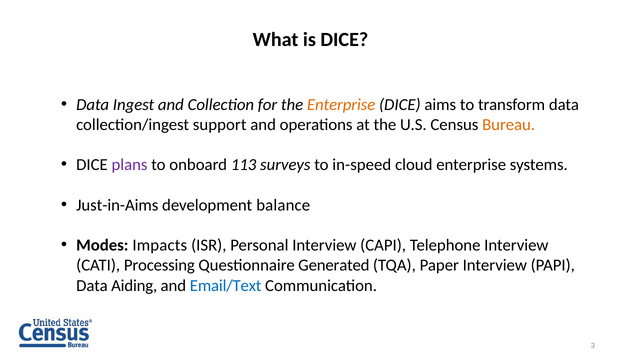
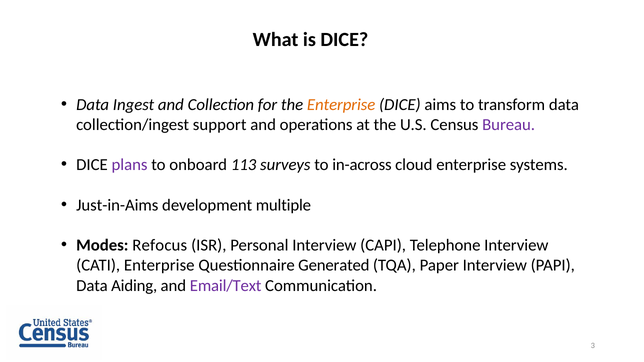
Bureau colour: orange -> purple (509, 125)
in-speed: in-speed -> in-across (362, 165)
balance: balance -> multiple (283, 205)
Impacts: Impacts -> Refocus (160, 245)
CATI Processing: Processing -> Enterprise (159, 266)
Email/Text colour: blue -> purple (226, 286)
